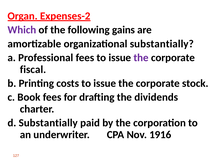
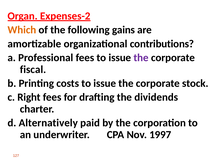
Which colour: purple -> orange (22, 30)
organizational substantially: substantially -> contributions (162, 44)
Book: Book -> Right (29, 97)
d Substantially: Substantially -> Alternatively (48, 123)
1916: 1916 -> 1997 (160, 134)
